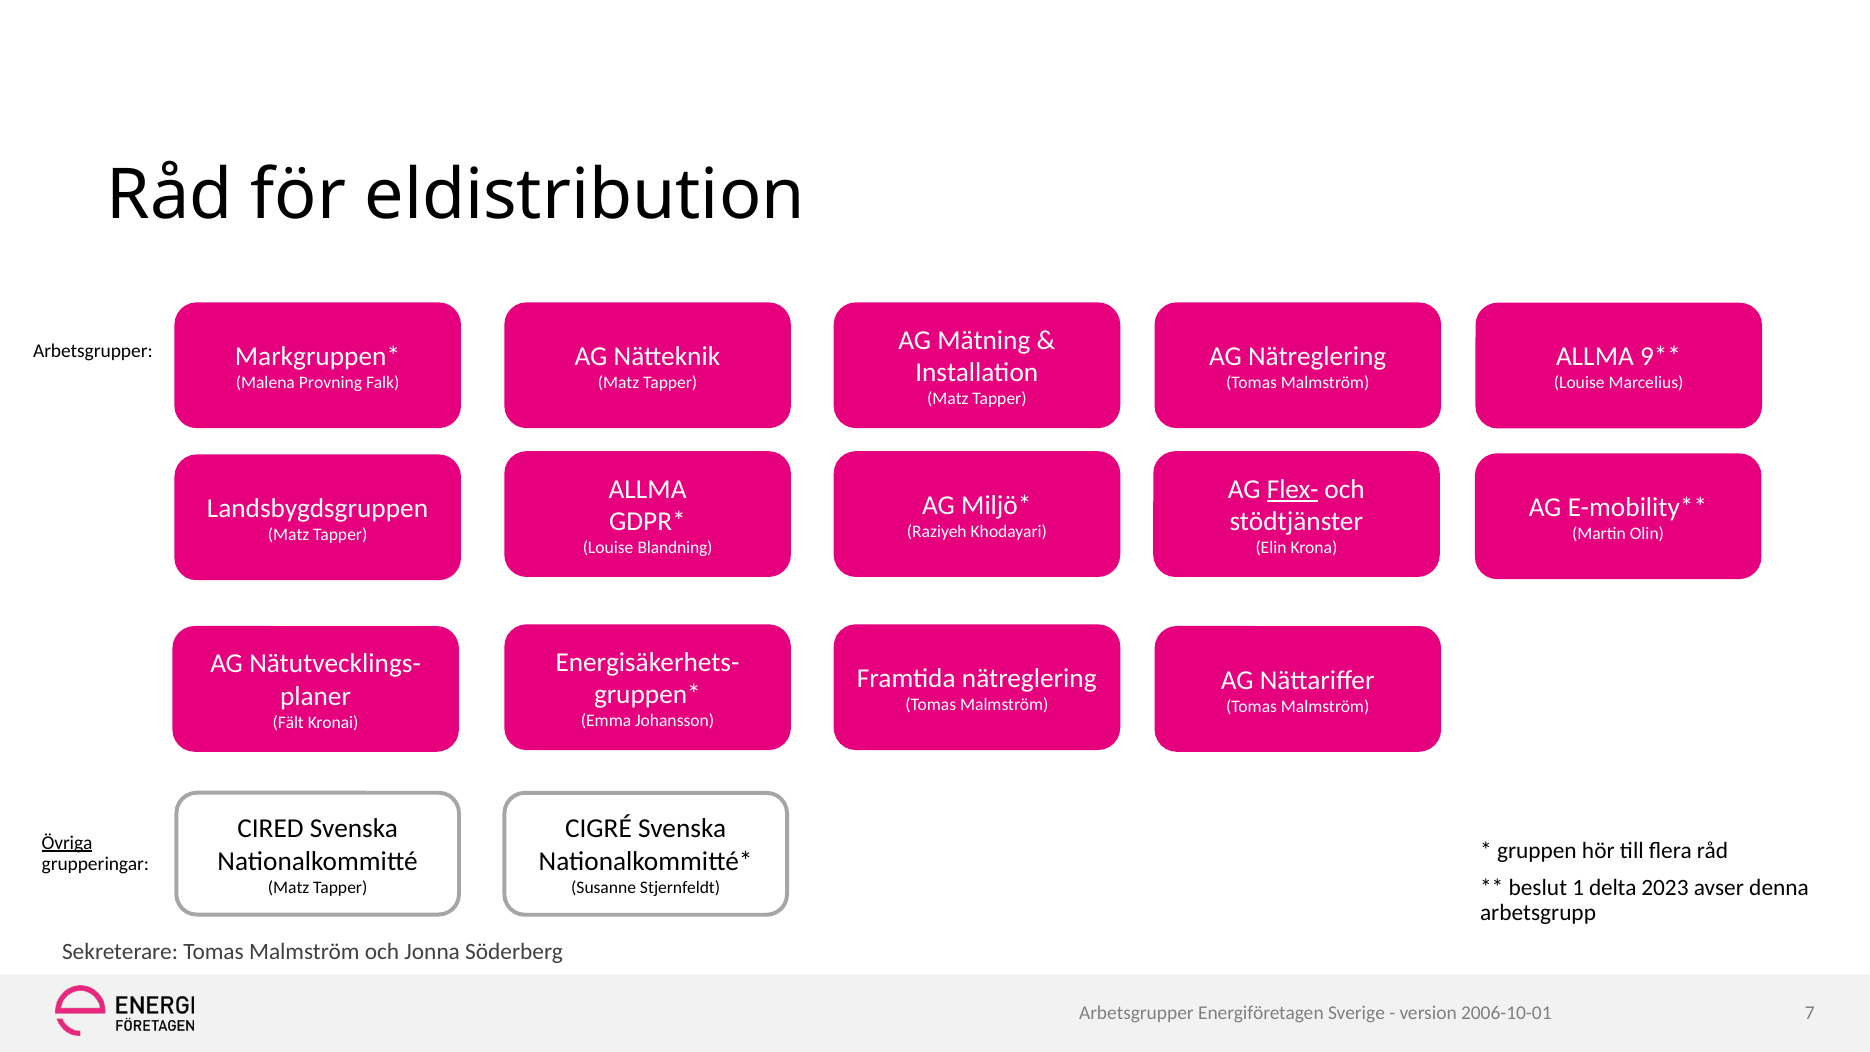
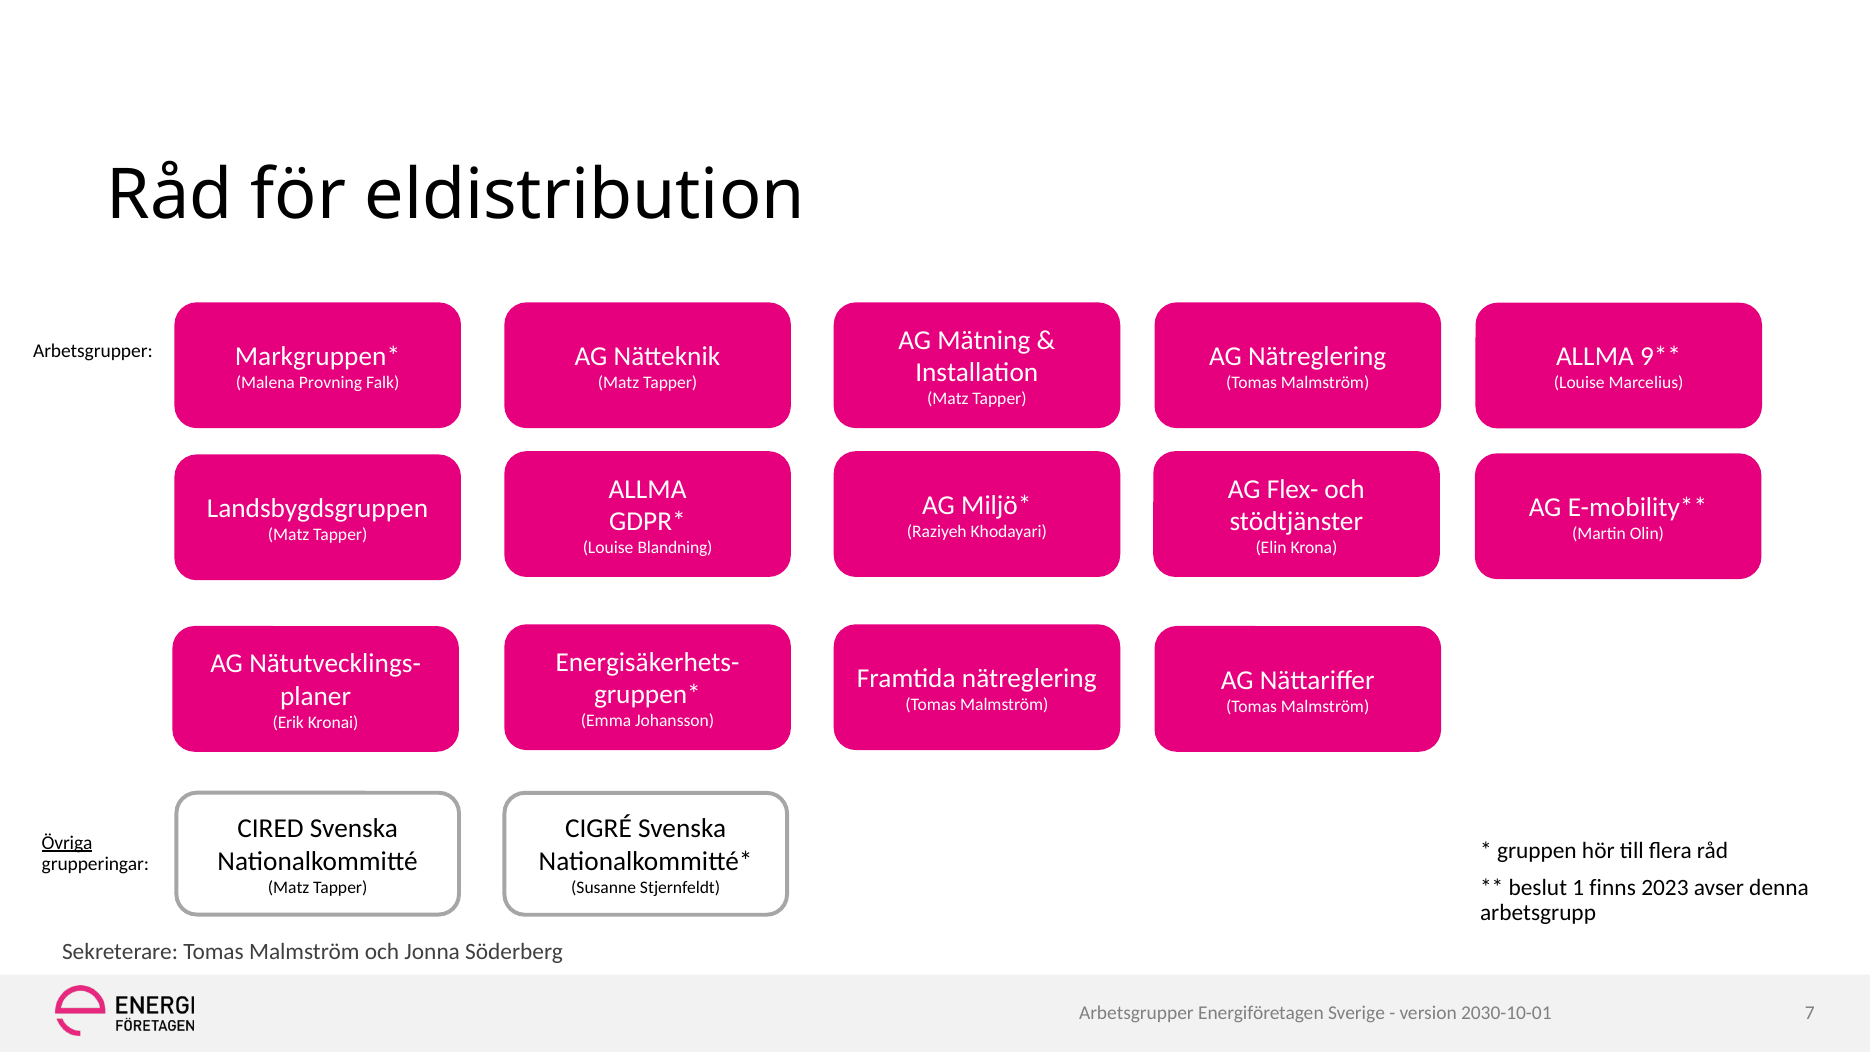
Flex- underline: present -> none (1293, 489)
Fält: Fält -> Erik (288, 723)
delta: delta -> finns (1613, 888)
2006-10-01: 2006-10-01 -> 2030-10-01 (1506, 1012)
